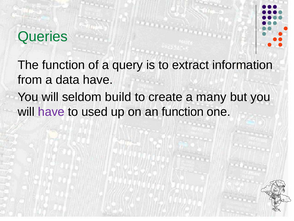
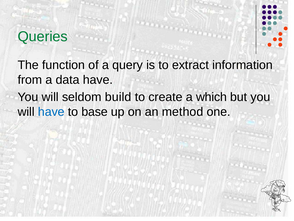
many: many -> which (211, 97)
have colour: purple -> blue (51, 112)
used: used -> base (95, 112)
an function: function -> method (183, 112)
